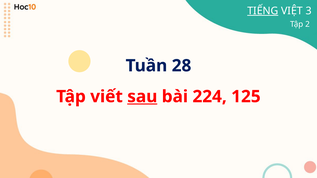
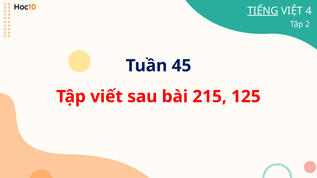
3: 3 -> 4 (309, 11)
28: 28 -> 45 (182, 66)
sau underline: present -> none (142, 97)
224: 224 -> 215 (210, 97)
